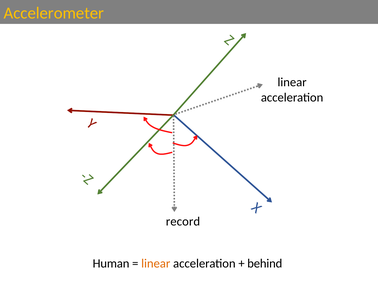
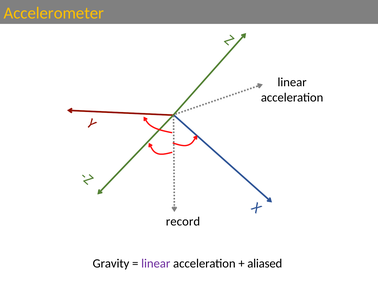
Human: Human -> Gravity (111, 263)
linear colour: orange -> purple (156, 263)
behind: behind -> aliased (265, 263)
